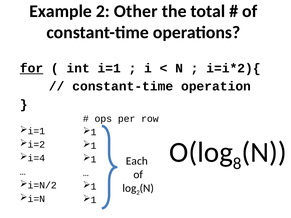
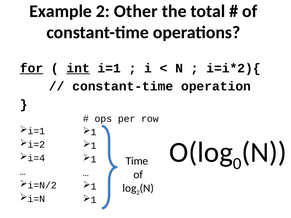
int underline: none -> present (78, 68)
8: 8 -> 0 (237, 164)
Each: Each -> Time (137, 161)
